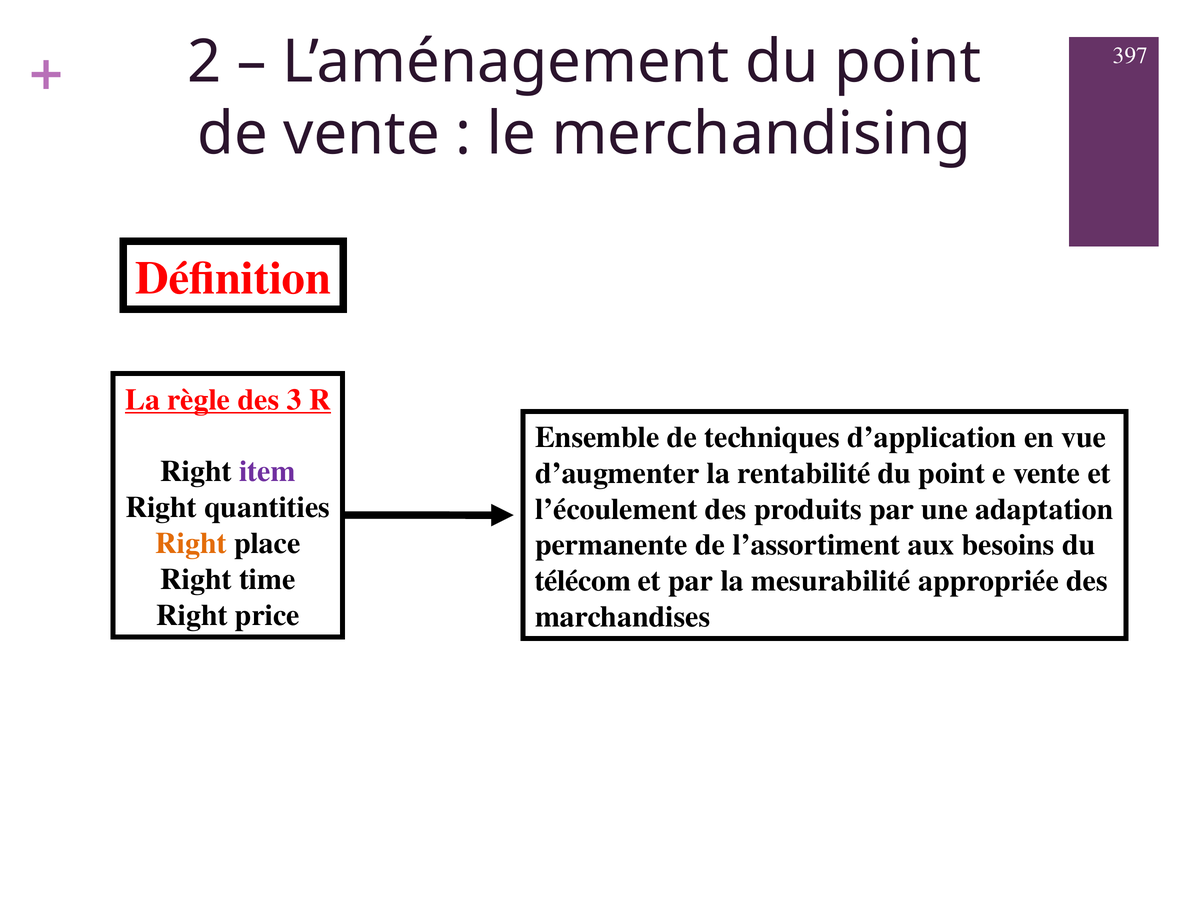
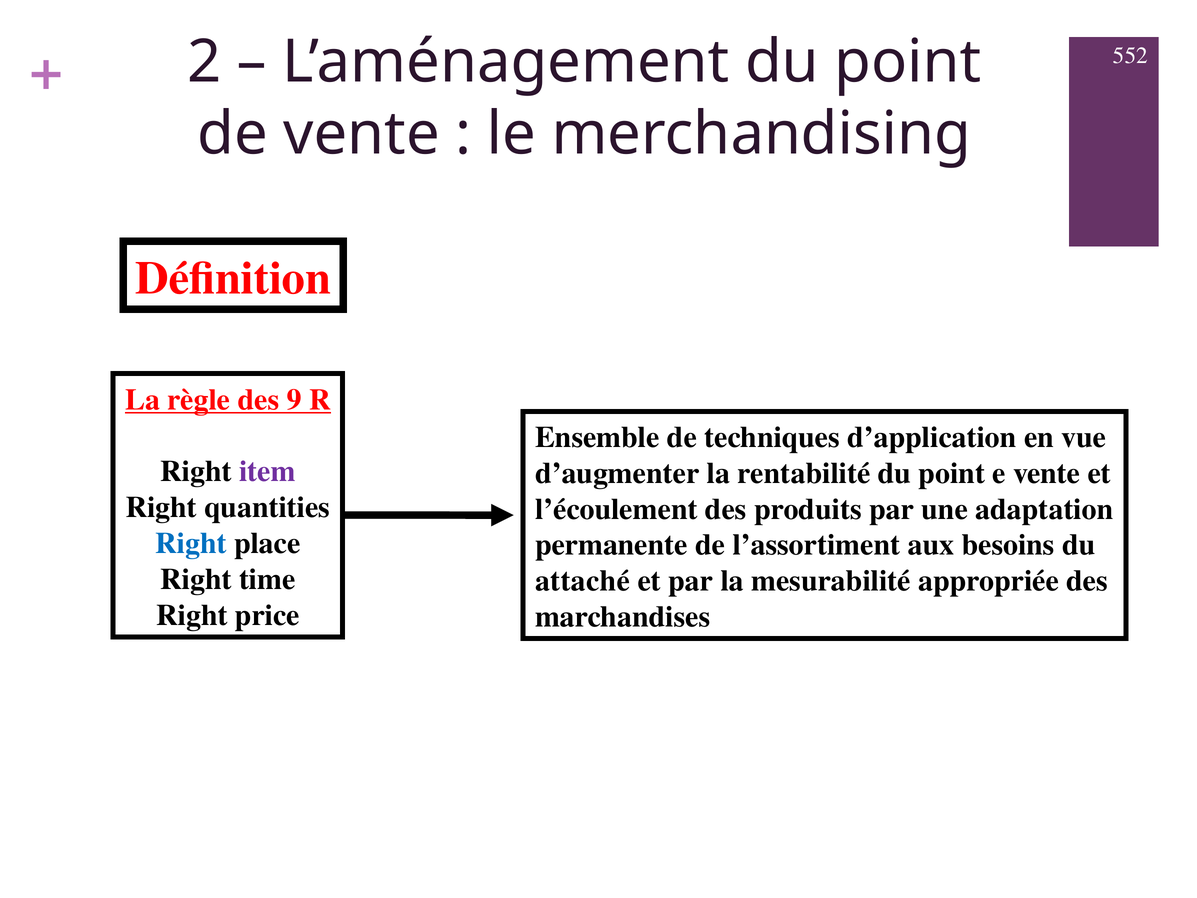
397: 397 -> 552 (1130, 56)
3: 3 -> 9 (294, 400)
Right colour: orange -> blue (191, 543)
télécom: télécom -> attaché (583, 581)
